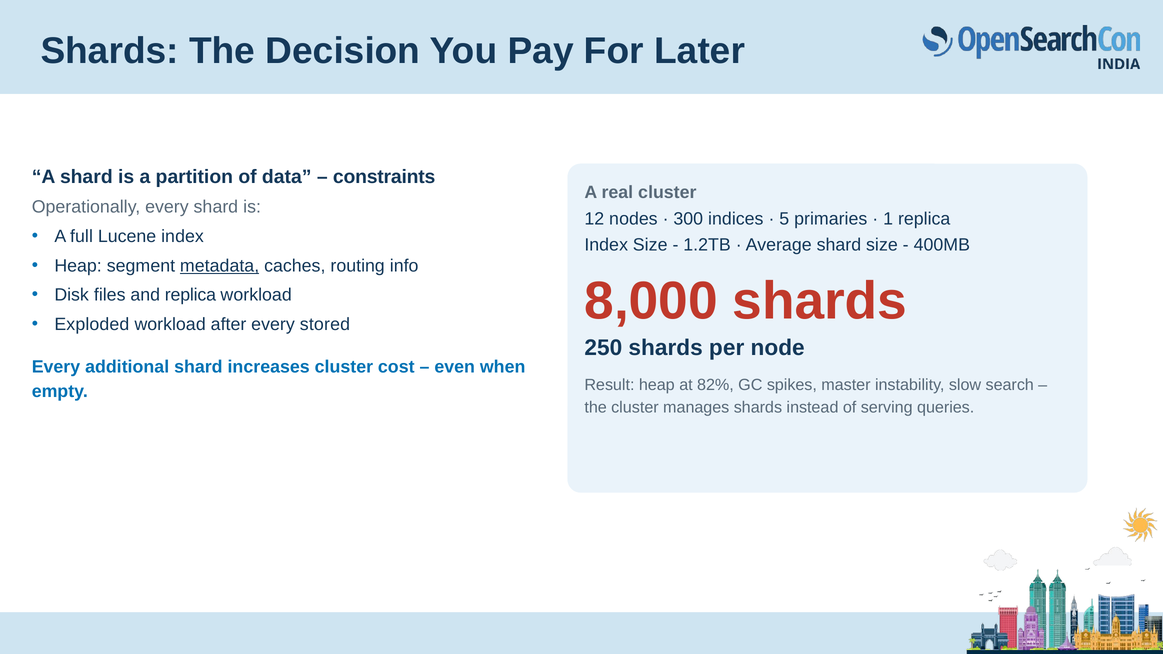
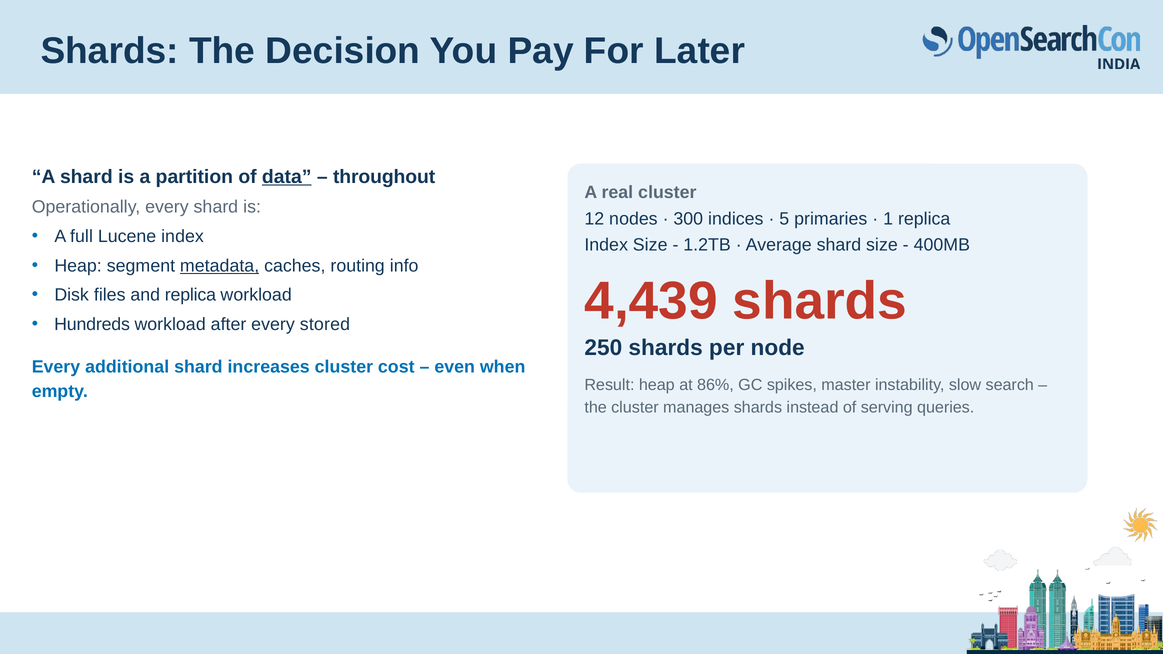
data underline: none -> present (287, 177)
constraints: constraints -> throughout (384, 177)
8,000: 8,000 -> 4,439 (651, 301)
Exploded: Exploded -> Hundreds (92, 325)
82%: 82% -> 86% (715, 385)
